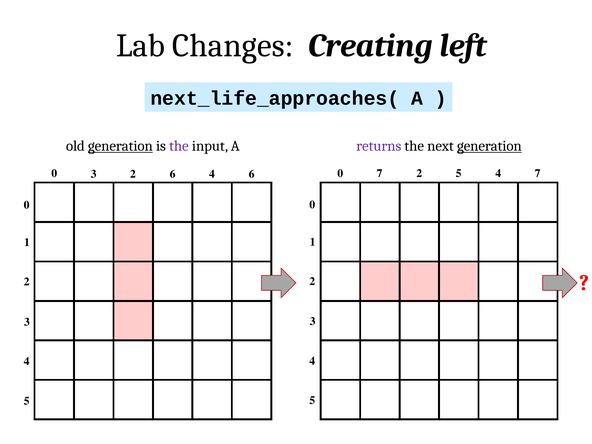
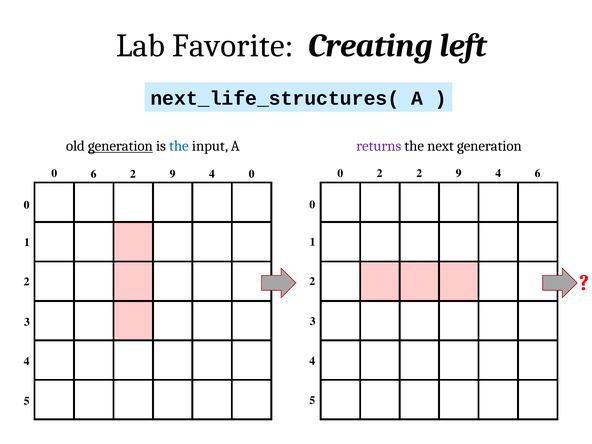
Changes: Changes -> Favorite (233, 46)
next_life_approaches(: next_life_approaches( -> next_life_structures( (275, 98)
the colour: purple -> blue (179, 146)
generation underline: present -> none (489, 146)
0 3: 3 -> 6 (94, 174)
6: 6 -> 9 (173, 174)
4 6: 6 -> 0 (252, 174)
0 7: 7 -> 2 (380, 173)
5: 5 -> 9 (459, 173)
4 7: 7 -> 6 (538, 173)
